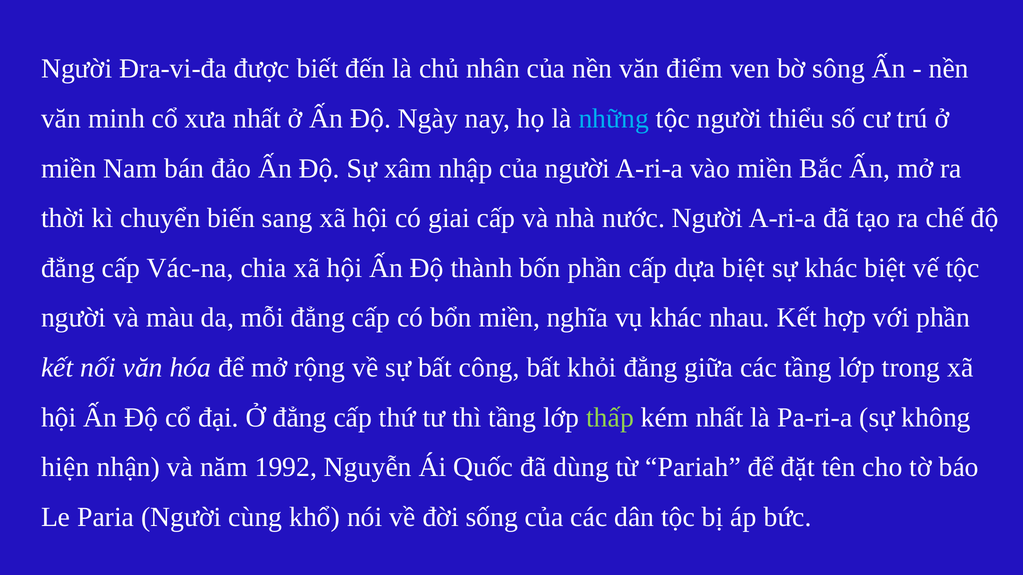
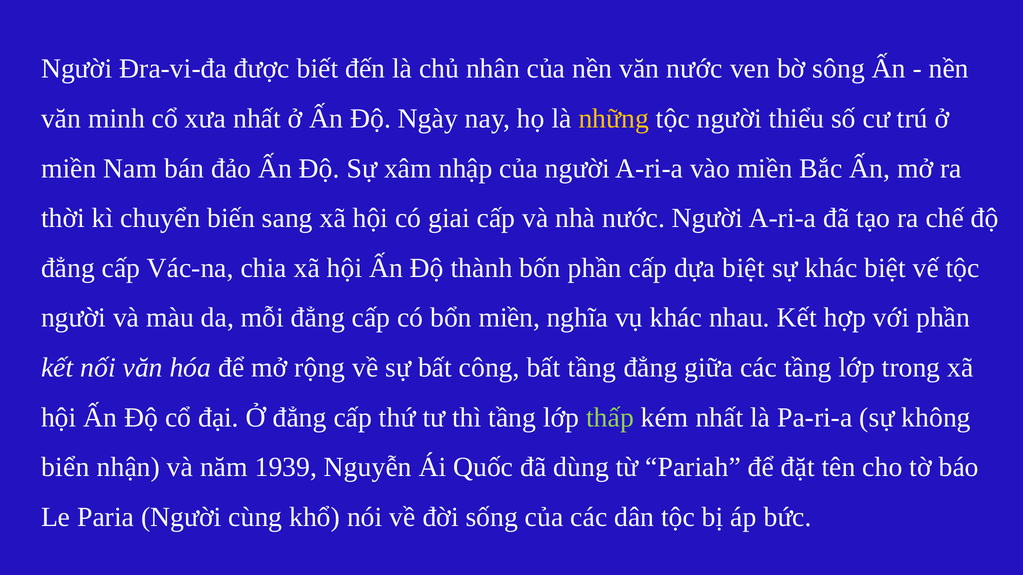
văn điểm: điểm -> nước (694, 69)
những colour: light blue -> yellow (614, 119)
bất khỏi: khỏi -> tầng (592, 368)
hiện: hiện -> biển (65, 468)
1992: 1992 -> 1939 (286, 468)
